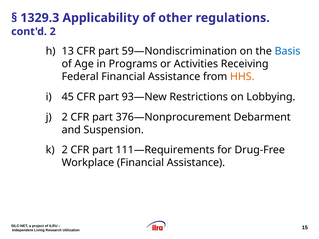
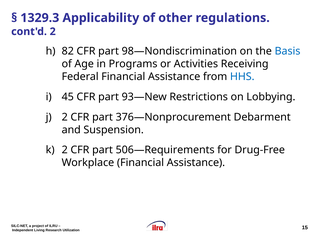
13: 13 -> 82 (68, 51)
59—Nondiscrimination: 59—Nondiscrimination -> 98—Nondiscrimination (179, 51)
HHS colour: orange -> blue (242, 77)
111—Requirements: 111—Requirements -> 506—Requirements (165, 150)
